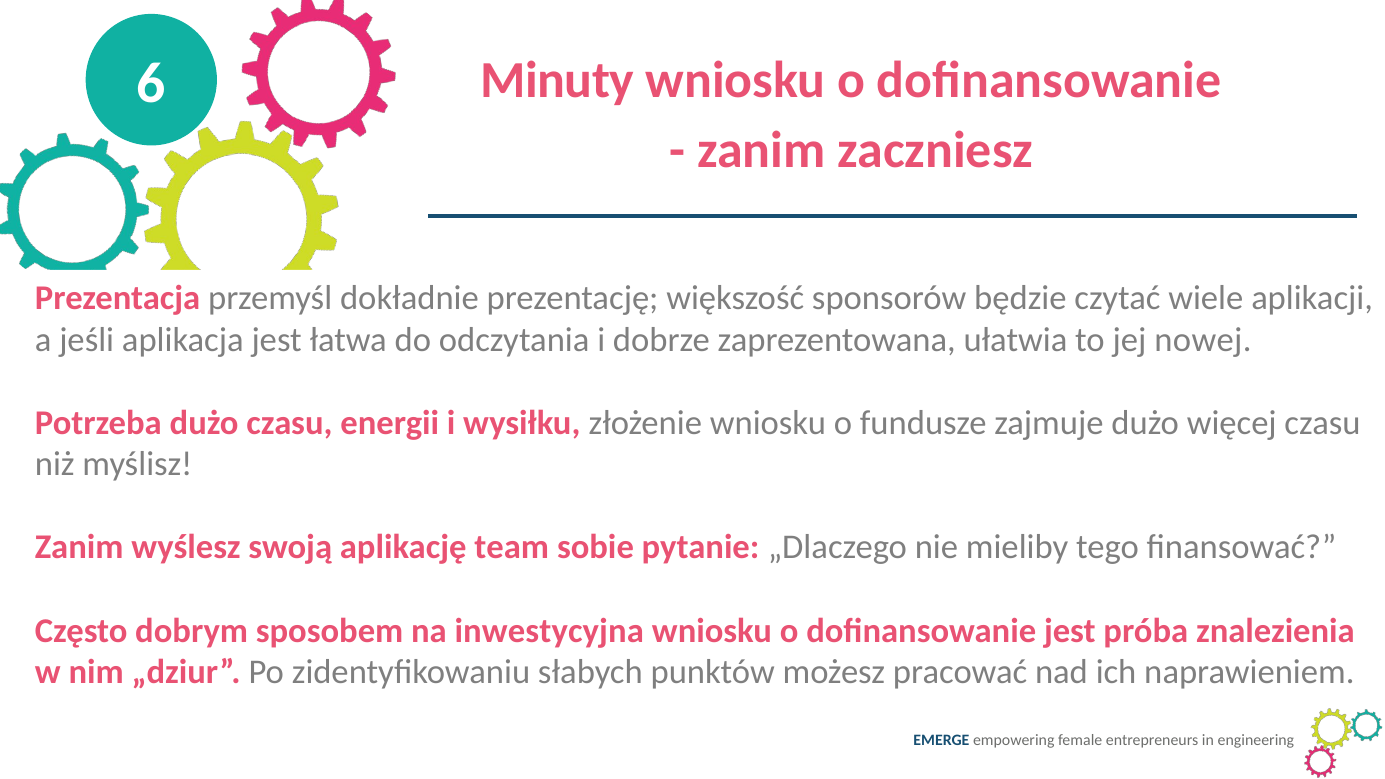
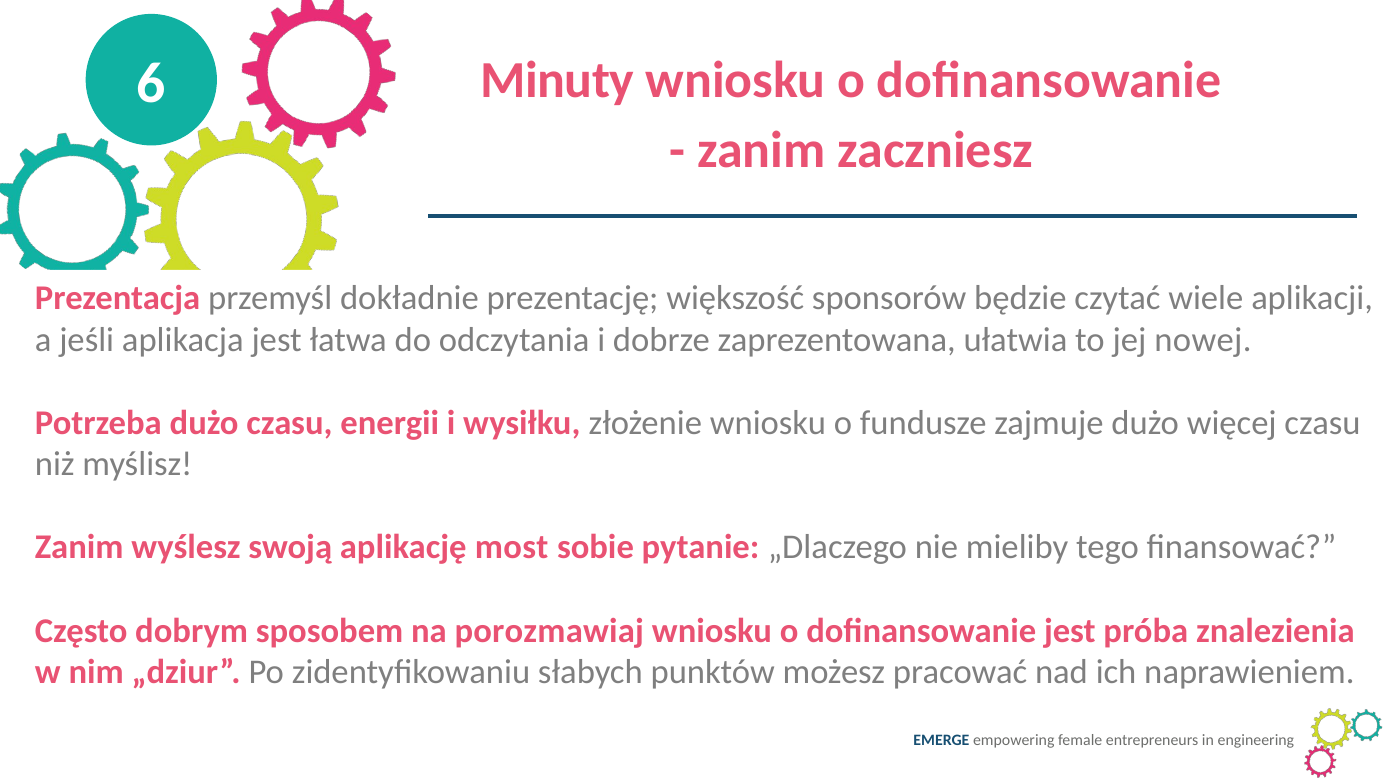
team: team -> most (512, 548)
inwestycyjna: inwestycyjna -> porozmawiaj (549, 631)
